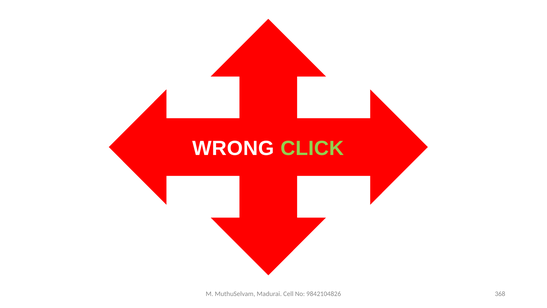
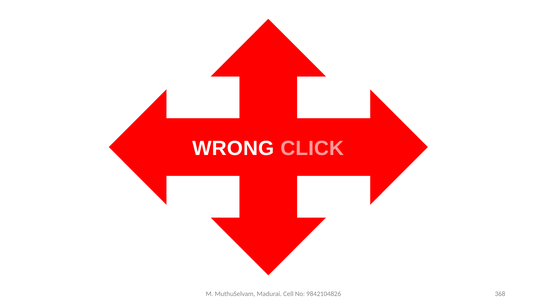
CLICK colour: light green -> pink (312, 148)
